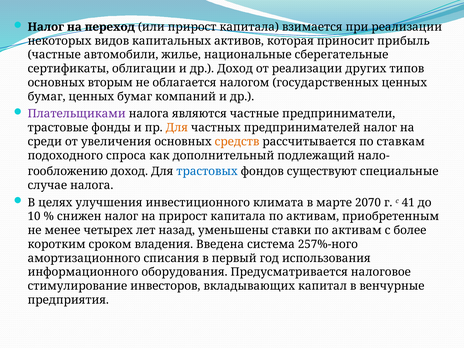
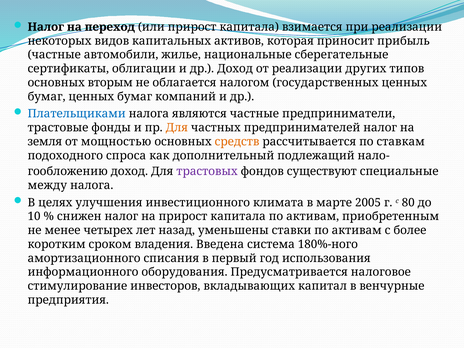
Плательщиками colour: purple -> blue (77, 114)
среди: среди -> земля (45, 142)
увеличения: увеличения -> мощностью (116, 142)
трастовых colour: blue -> purple (207, 171)
случае: случае -> между (47, 185)
2070: 2070 -> 2005 (368, 203)
41: 41 -> 80 (408, 203)
257%-ного: 257%-ного -> 180%-ного (328, 244)
